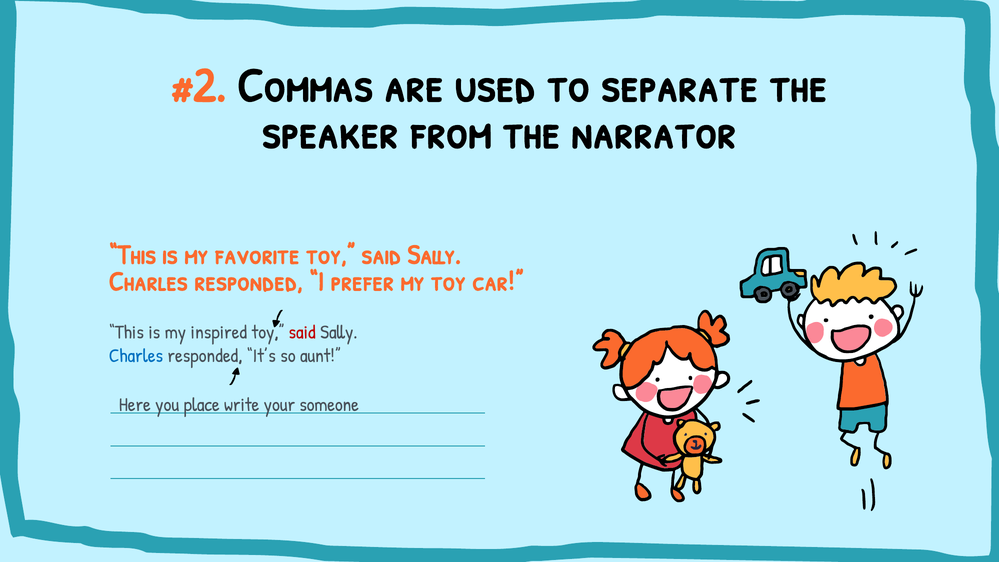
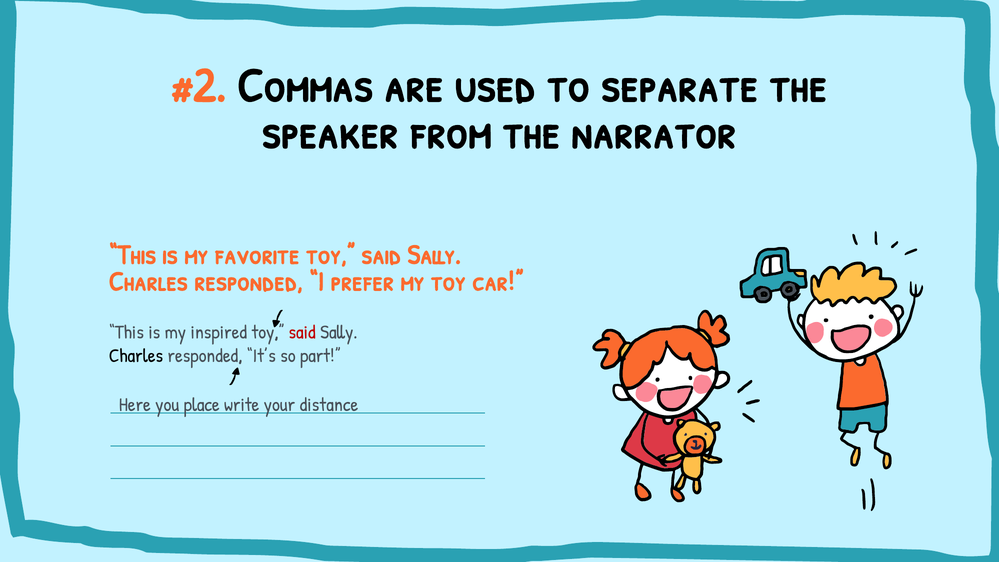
Charles colour: blue -> black (136, 356)
aunt: aunt -> part (320, 356)
someone: someone -> distance (329, 405)
